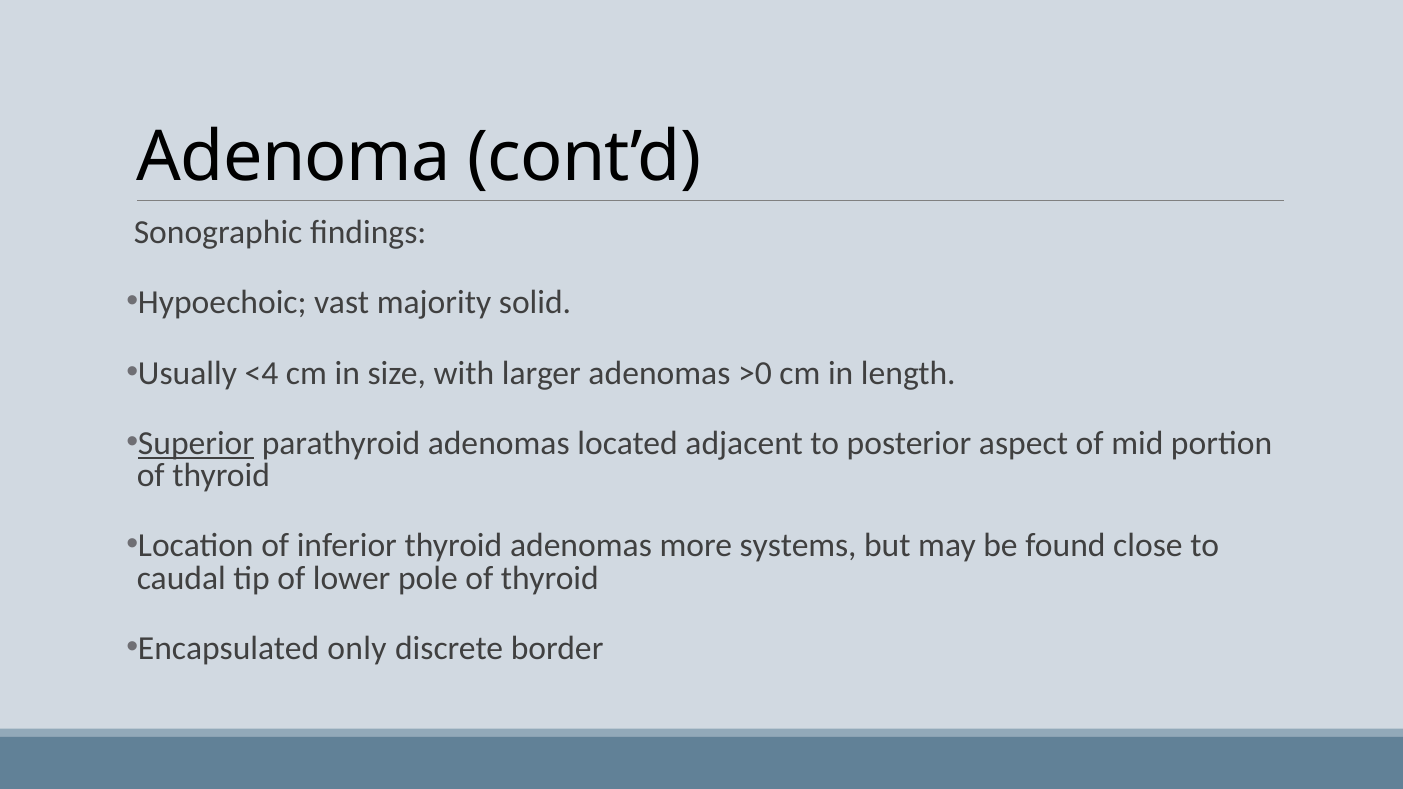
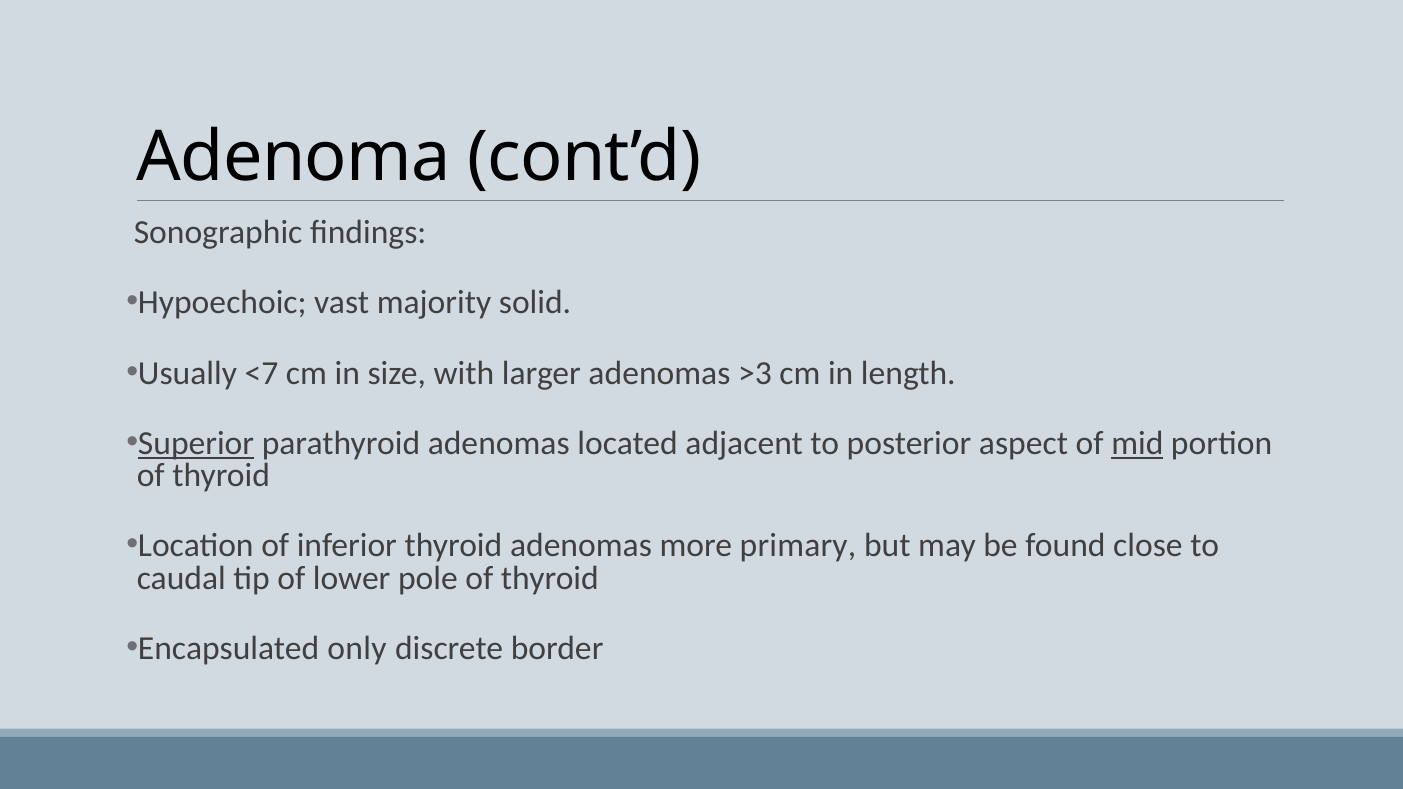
<4: <4 -> <7 (261, 373)
>0: >0 -> >3 (755, 373)
mid underline: none -> present (1137, 443)
systems: systems -> primary (798, 546)
